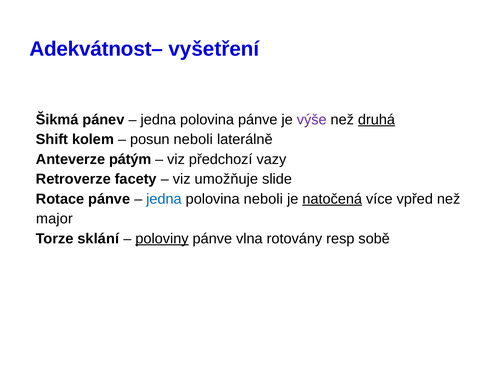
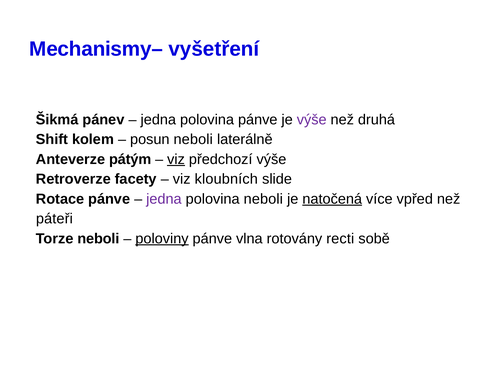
Adekvátnost–: Adekvátnost– -> Mechanismy– (96, 49)
druhá underline: present -> none (376, 120)
viz underline: none -> present (176, 159)
předchozí vazy: vazy -> výše (271, 159)
umožňuje: umožňuje -> kloubních (226, 179)
jedna colour: blue -> purple (164, 199)
major: major -> páteři (54, 219)
Torze sklání: sklání -> neboli (98, 239)
resp: resp -> recti (340, 239)
